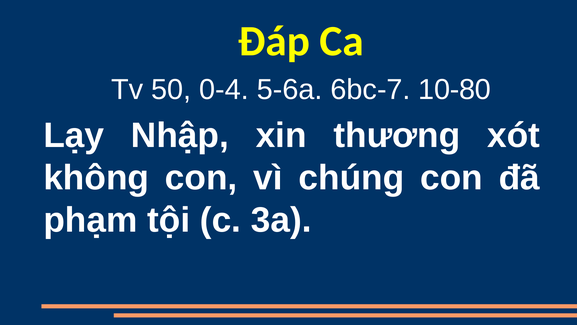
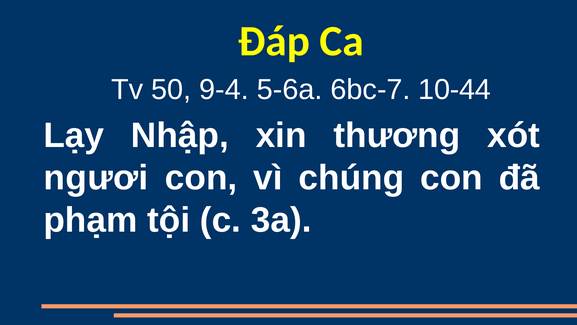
0-4: 0-4 -> 9-4 (224, 90)
10-80: 10-80 -> 10-44 (455, 90)
không: không -> ngươi (96, 178)
